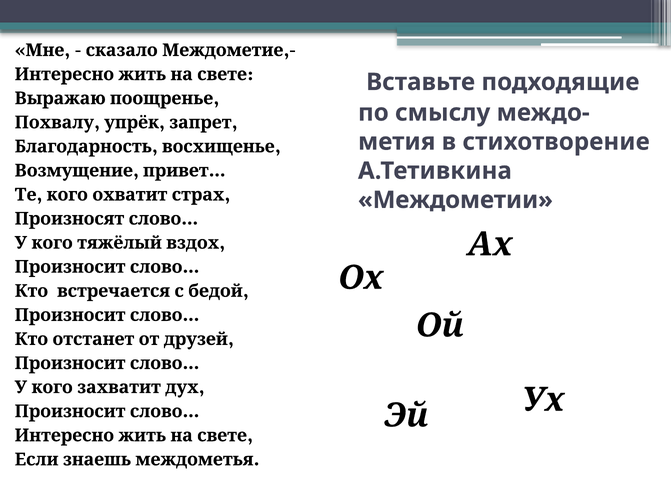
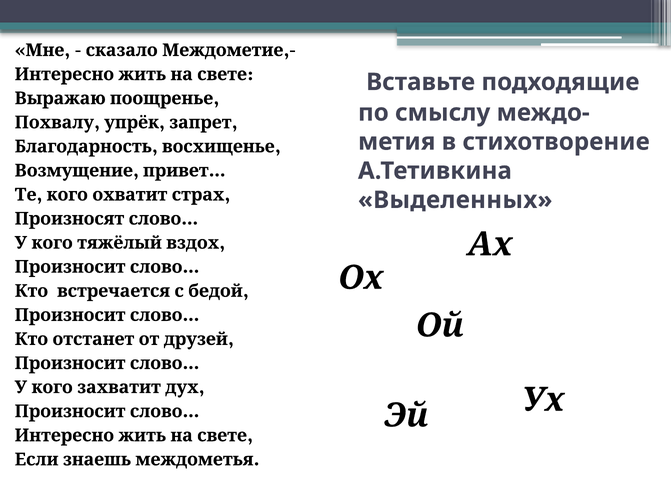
Междометии: Междометии -> Выделенных (455, 200)
